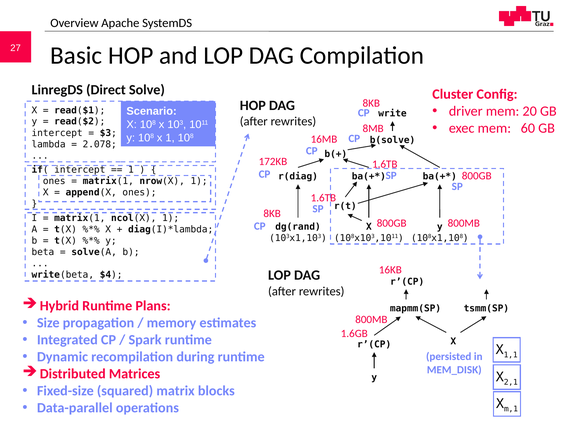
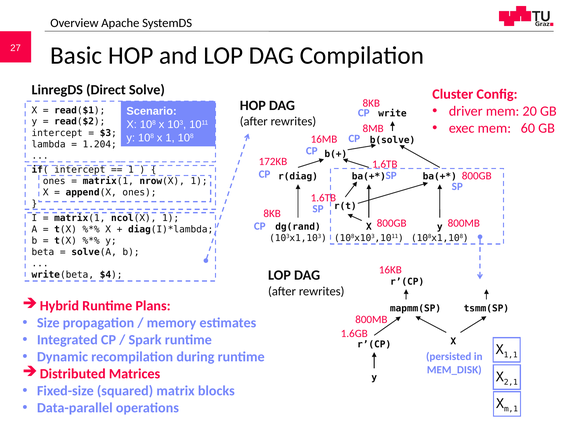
2.078: 2.078 -> 1.204 (100, 144)
